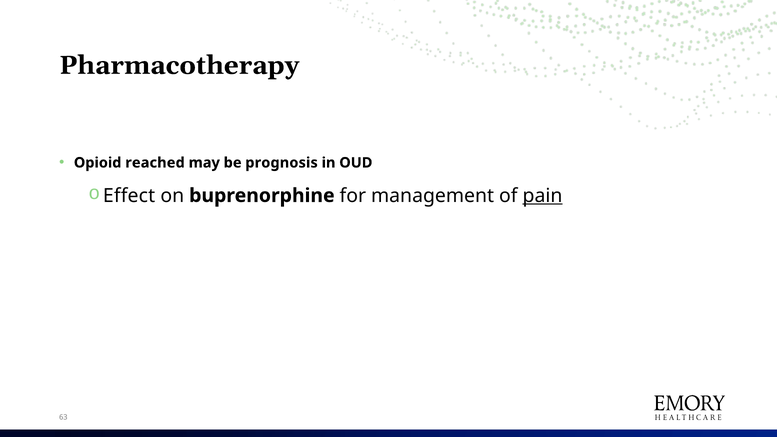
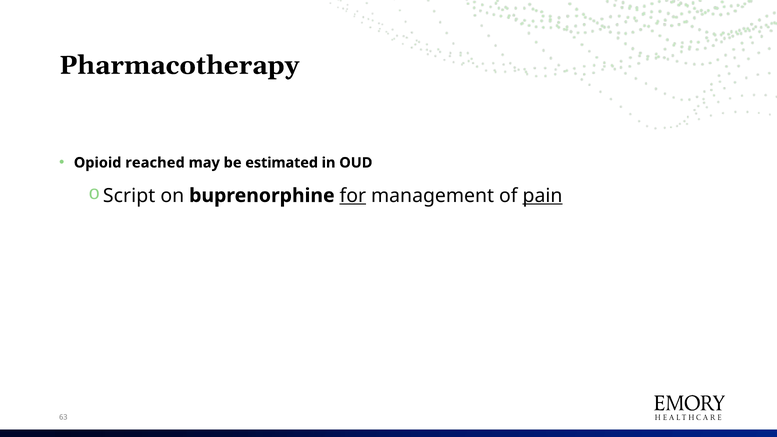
prognosis: prognosis -> estimated (282, 163)
Effect: Effect -> Script (129, 196)
for underline: none -> present (353, 196)
